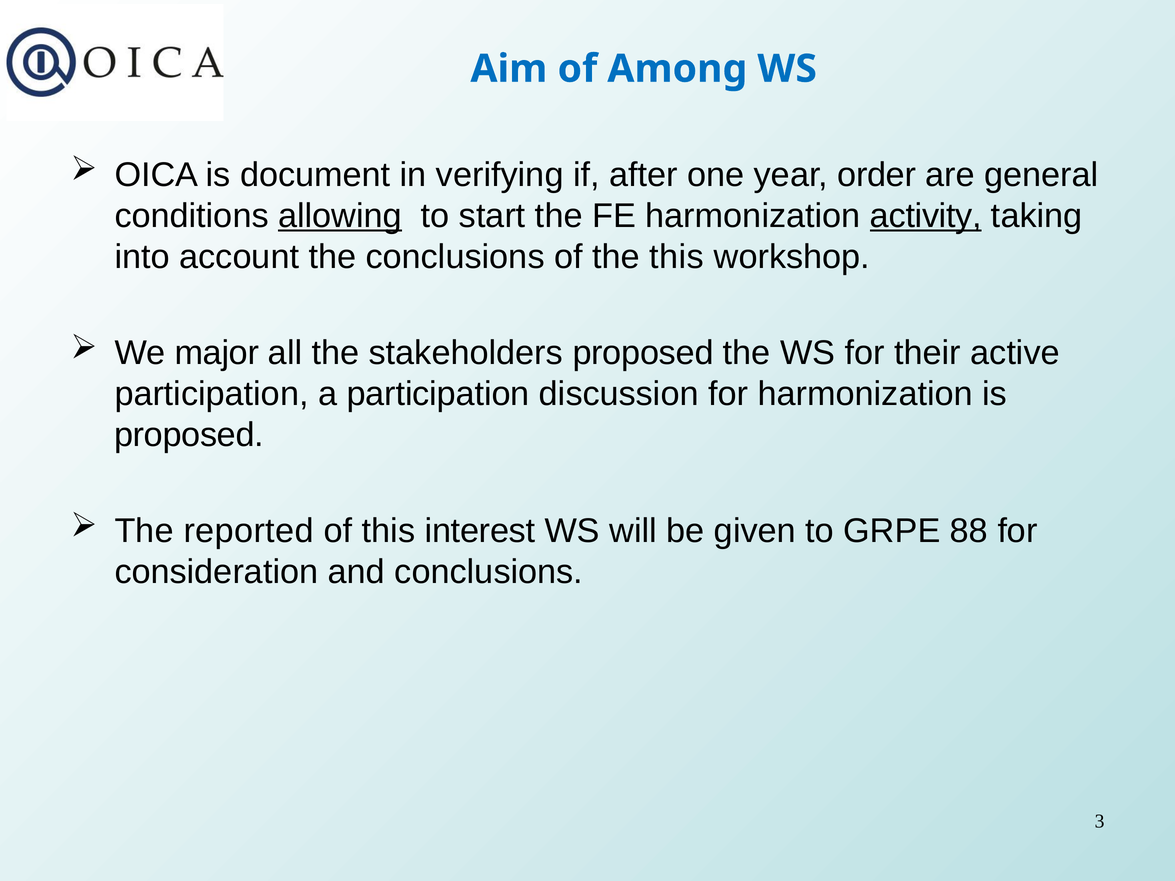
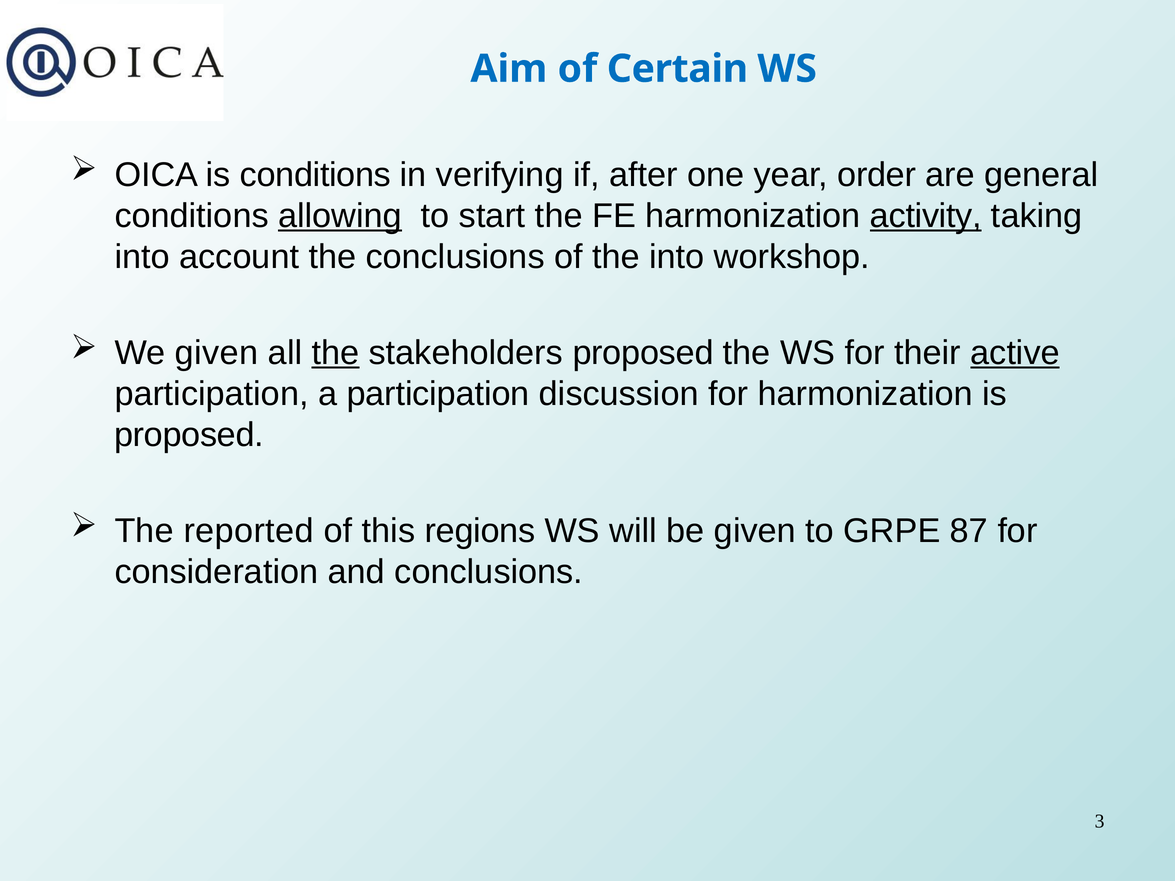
Among: Among -> Certain (677, 69)
is document: document -> conditions (315, 175)
the this: this -> into (677, 257)
We major: major -> given (216, 353)
the underline: none -> present (336, 353)
active underline: none -> present (1015, 353)
interest: interest -> regions (480, 531)
88: 88 -> 87 (969, 531)
